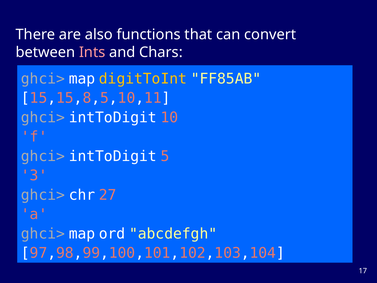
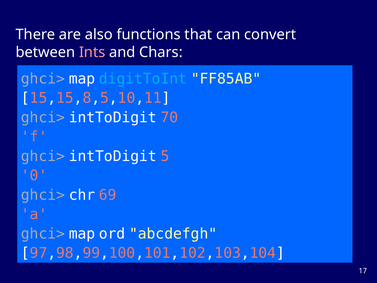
digitToInt colour: yellow -> light blue (143, 79)
10: 10 -> 70 (169, 117)
3: 3 -> 0 (34, 175)
27: 27 -> 69 (108, 195)
